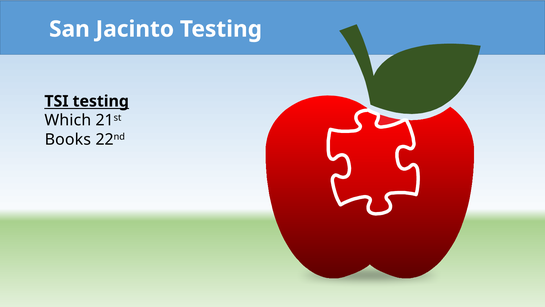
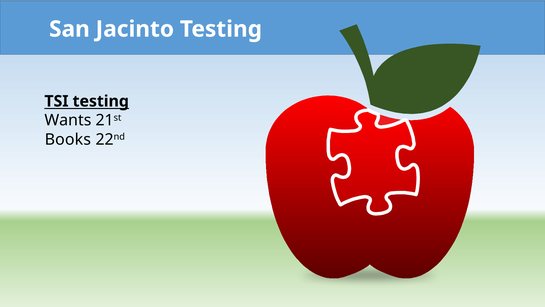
Which: Which -> Wants (68, 120)
